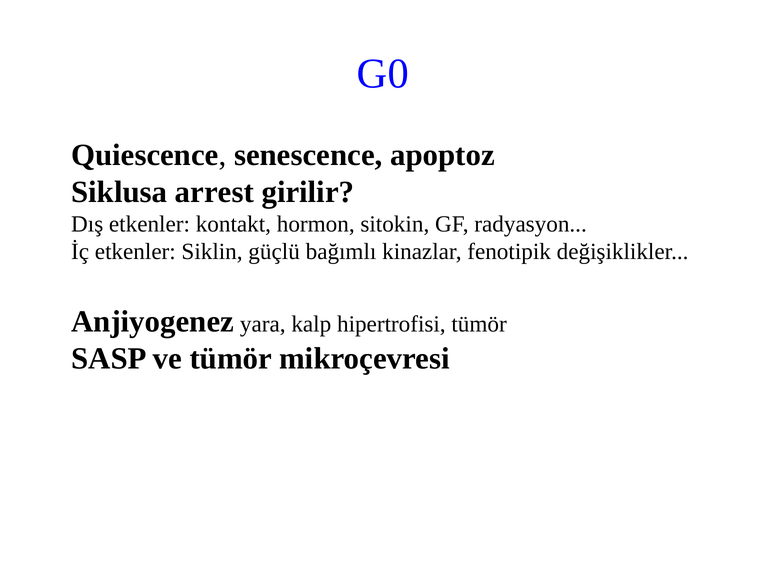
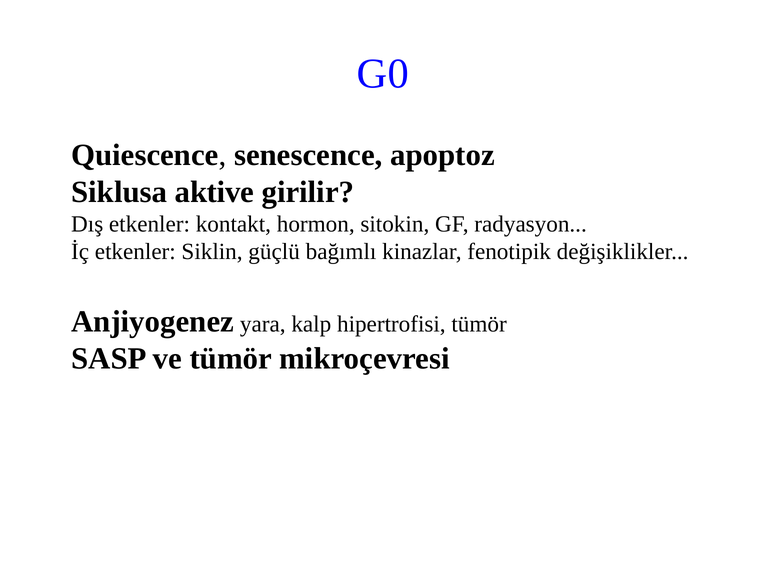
arrest: arrest -> aktive (215, 192)
